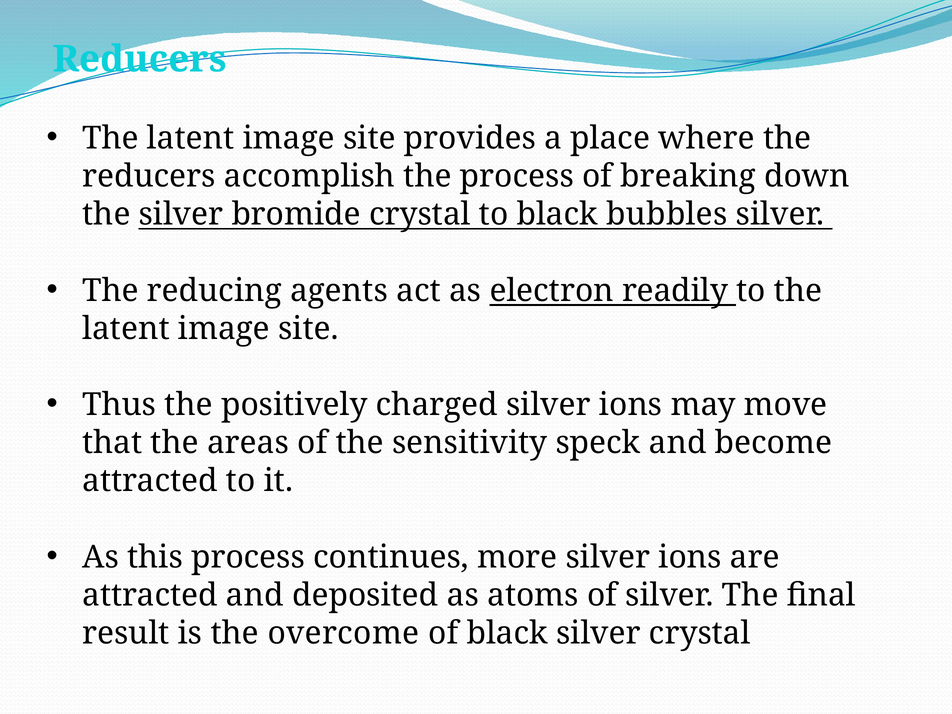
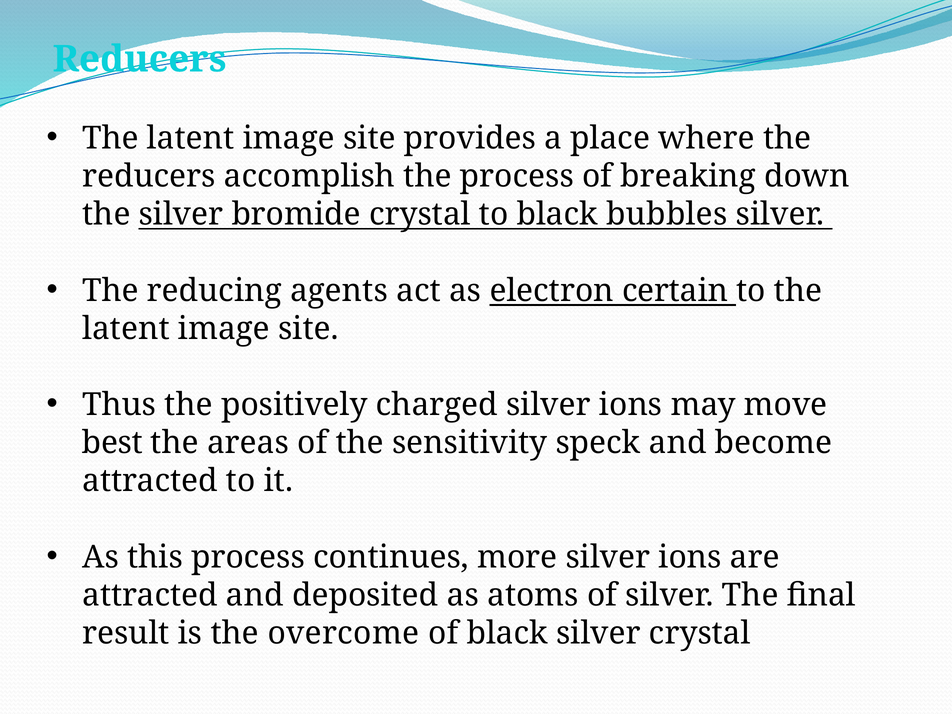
readily: readily -> certain (675, 291)
that: that -> best (112, 443)
